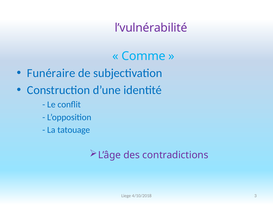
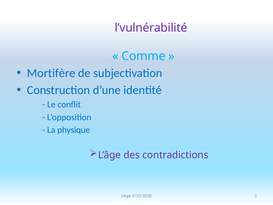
Funéraire: Funéraire -> Mortifère (51, 73)
tatouage: tatouage -> physique (74, 130)
